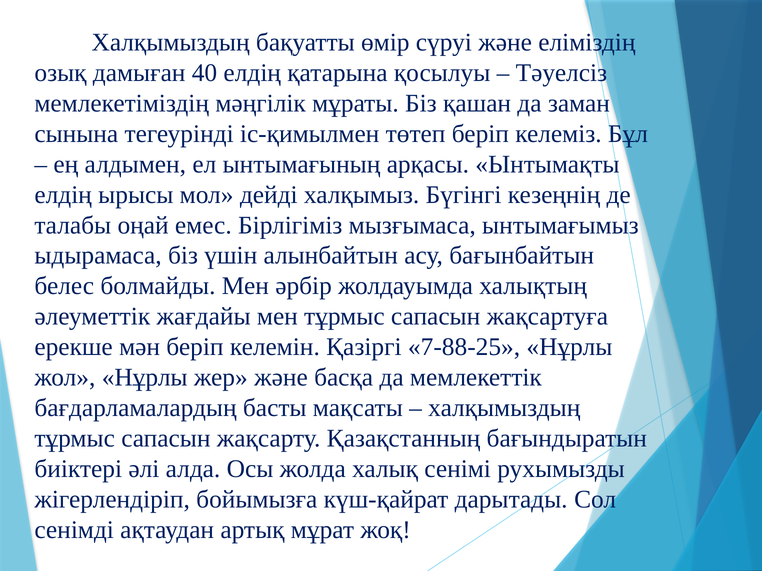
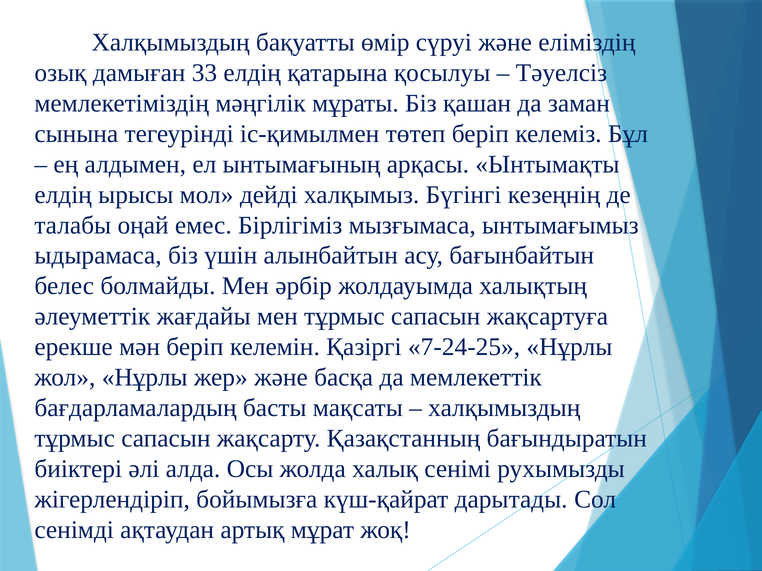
40: 40 -> 33 (204, 73)
7-88-25: 7-88-25 -> 7-24-25 (464, 347)
